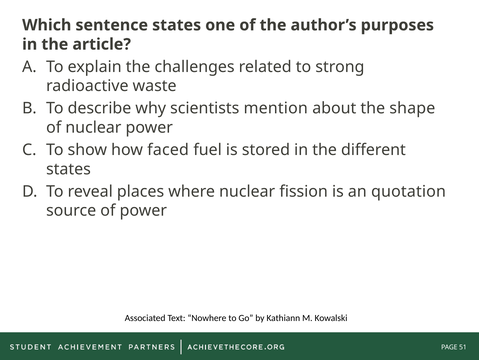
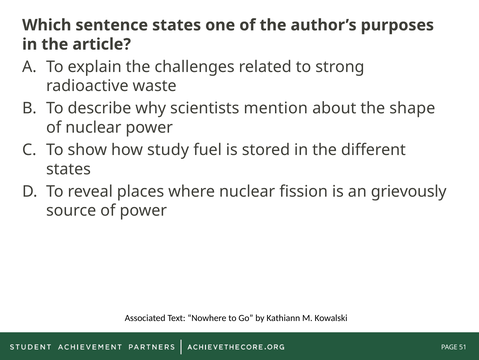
faced: faced -> study (168, 150)
quotation: quotation -> grievously (409, 191)
